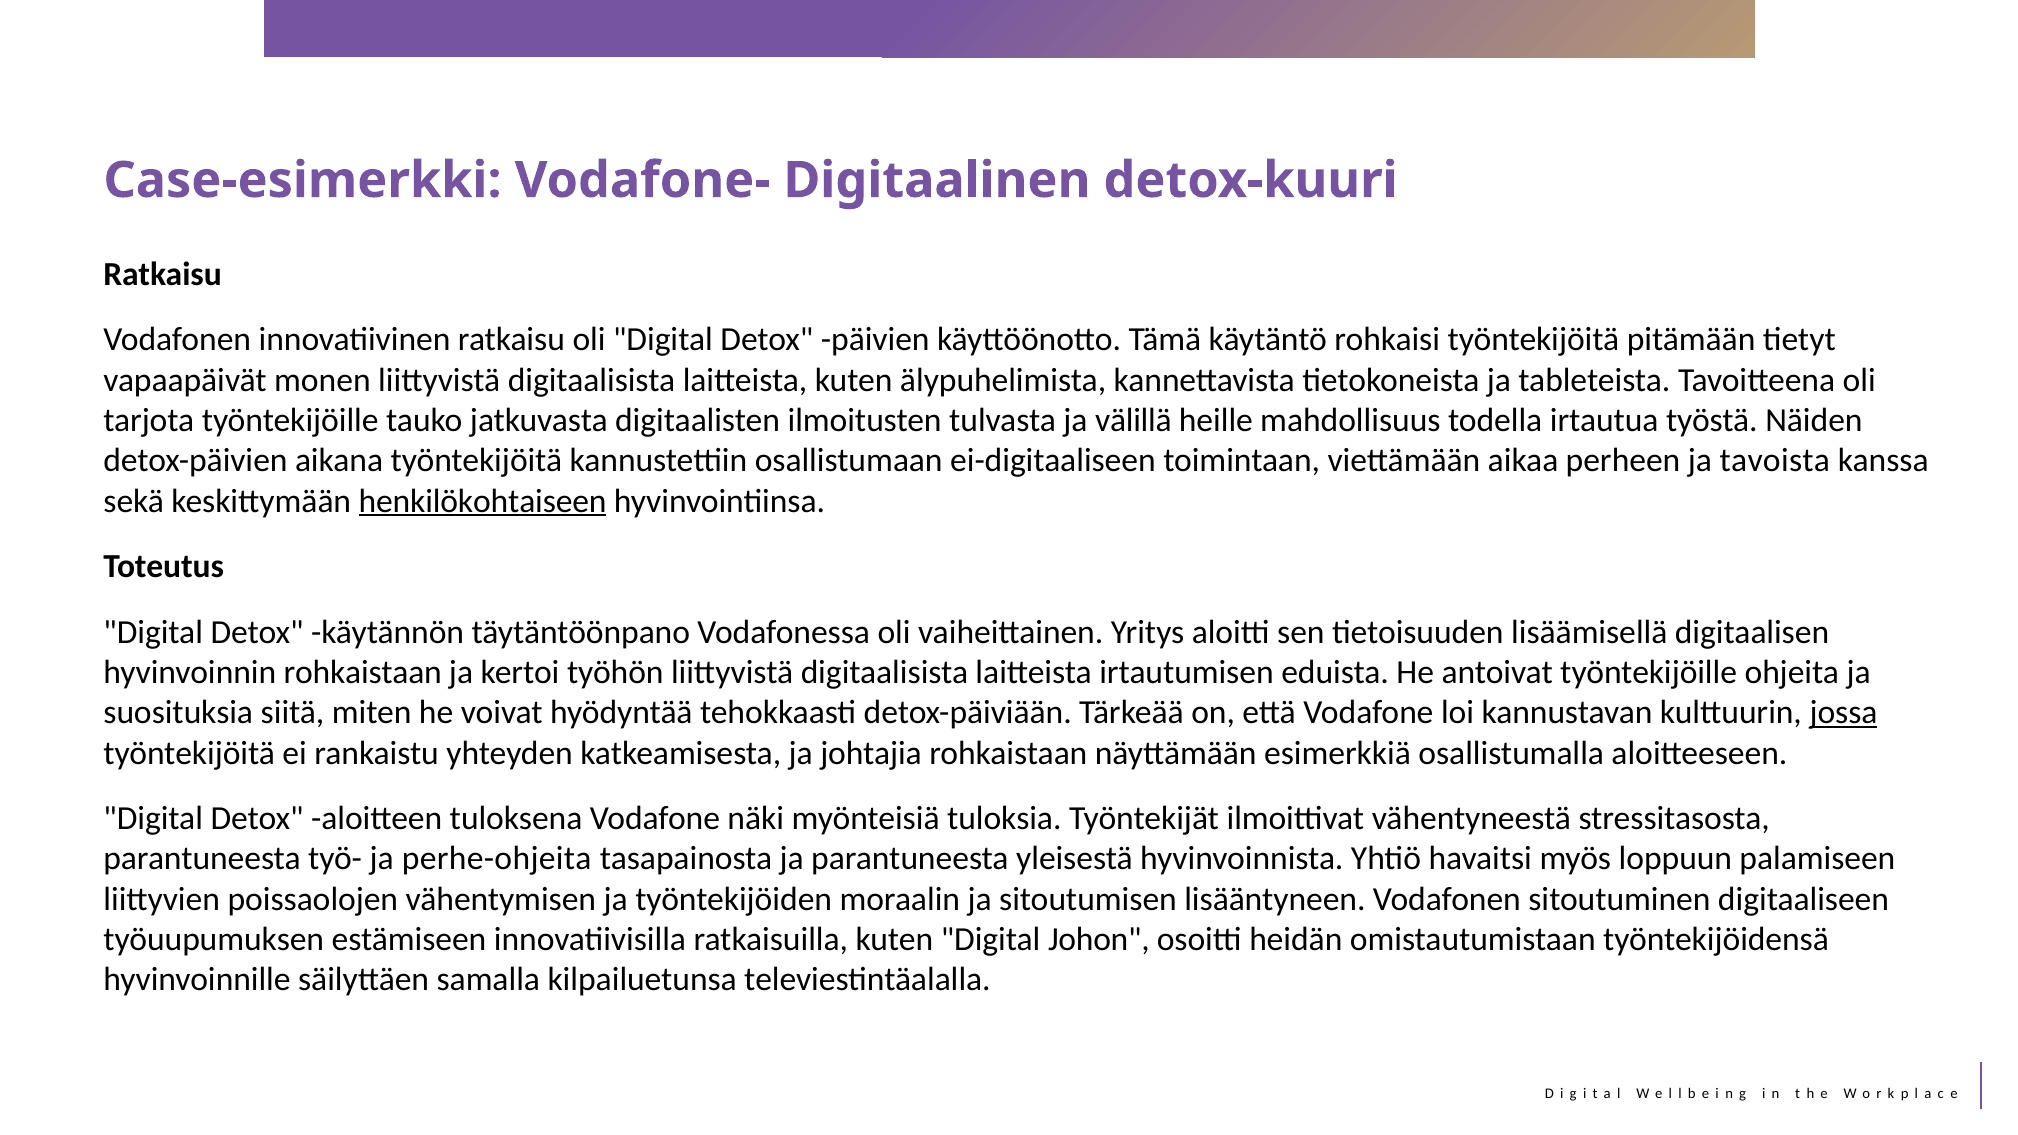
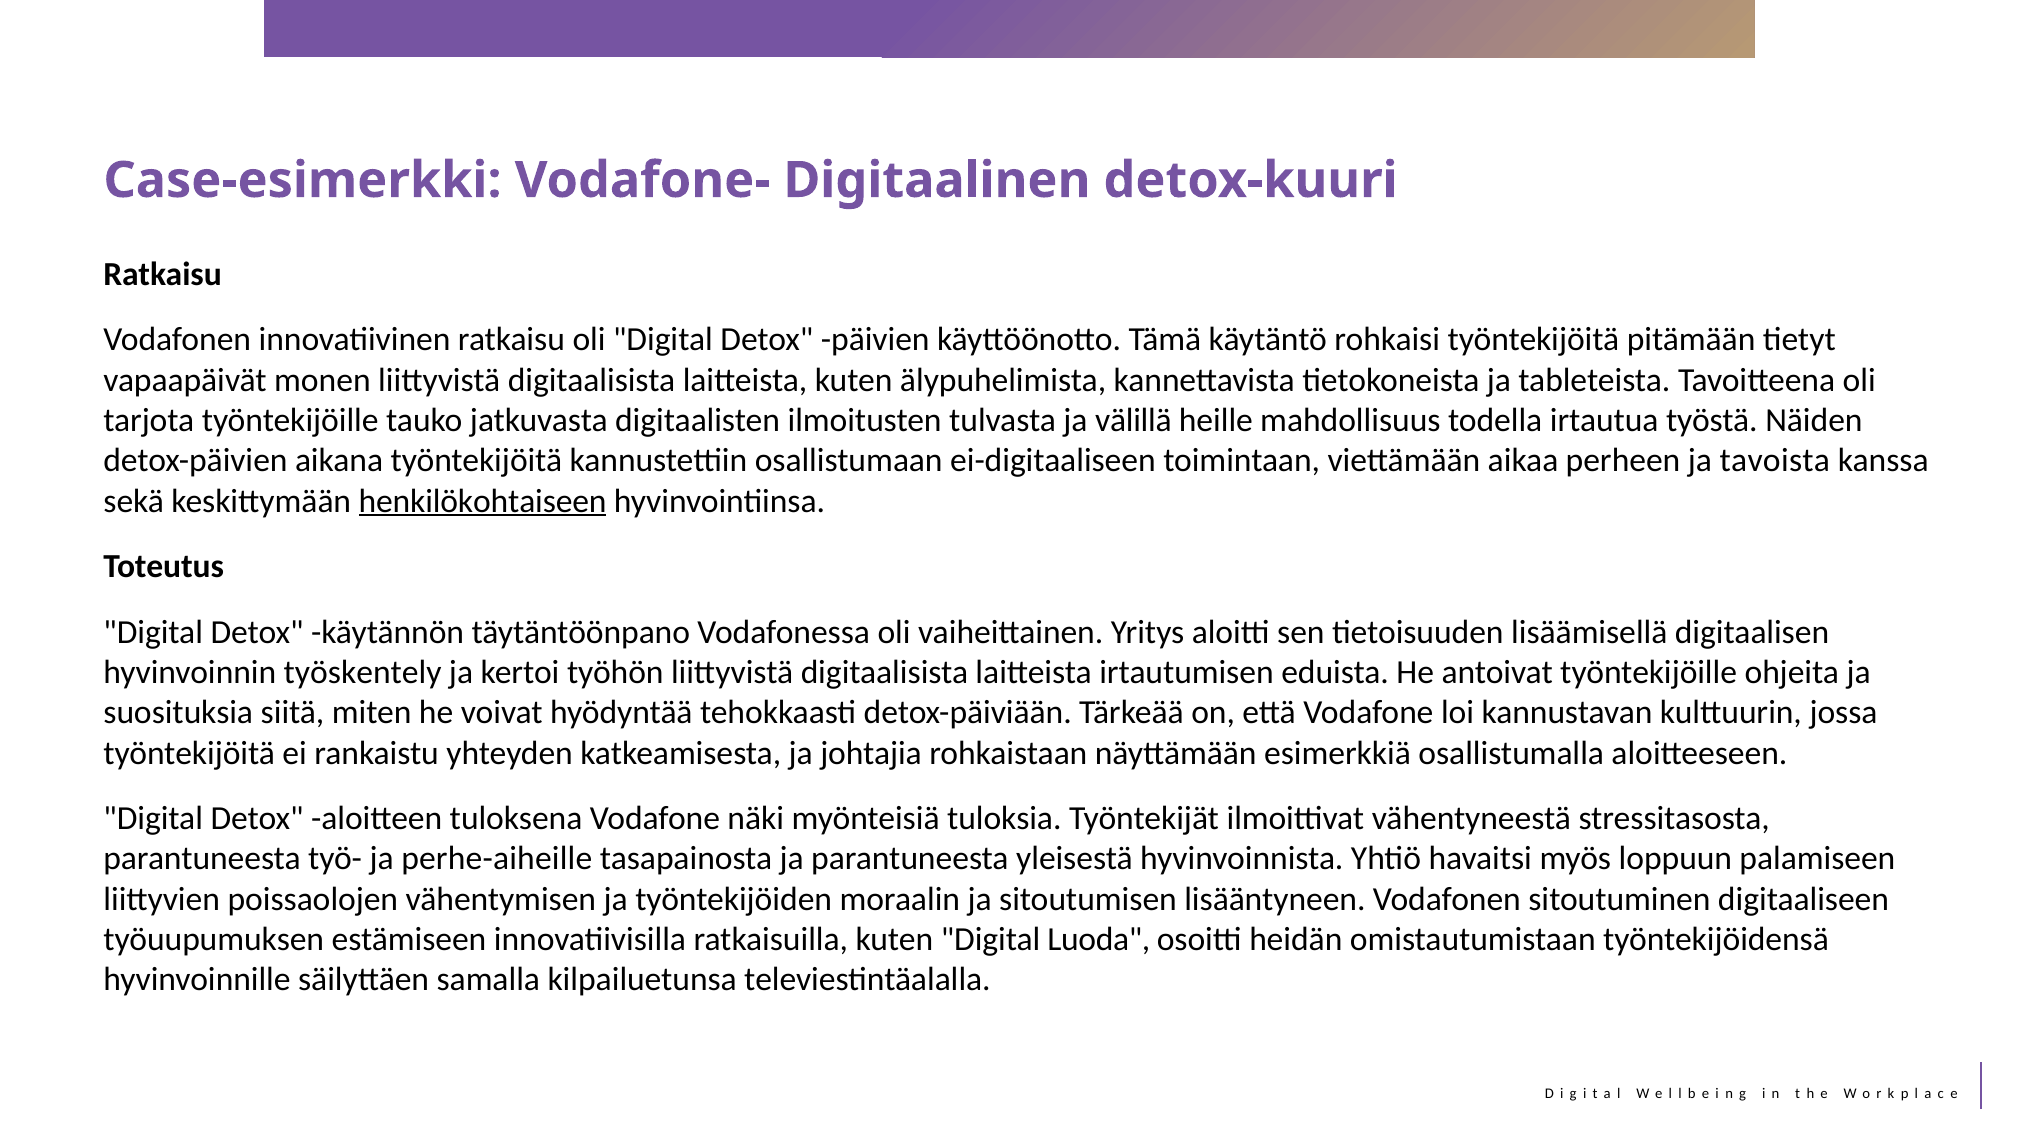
hyvinvoinnin rohkaistaan: rohkaistaan -> työskentely (363, 672)
jossa underline: present -> none (1844, 713)
perhe-ohjeita: perhe-ohjeita -> perhe-aiheille (497, 859)
Johon: Johon -> Luoda (1099, 940)
